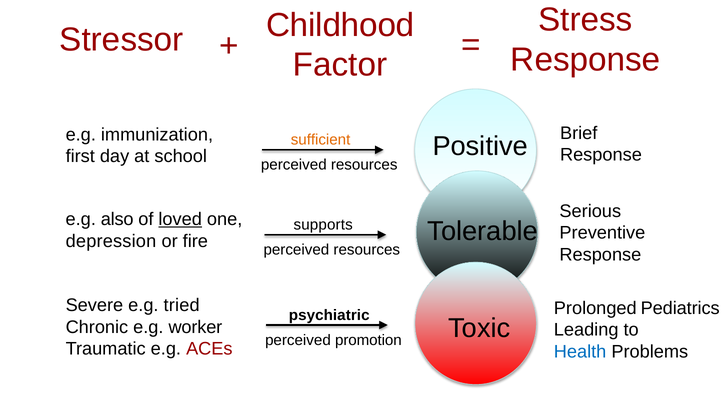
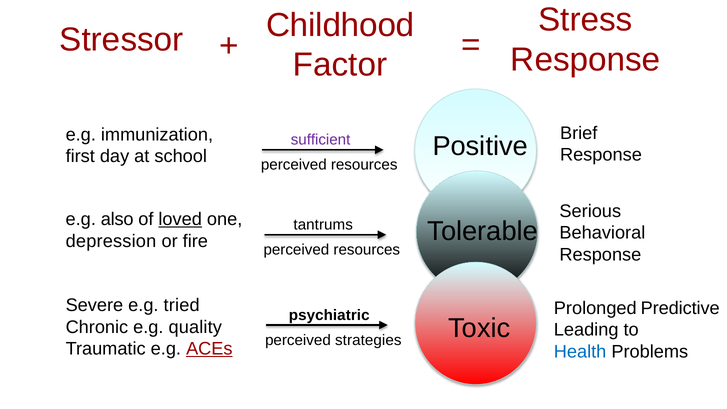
sufficient colour: orange -> purple (321, 140)
supports: supports -> tantrums (323, 225)
Preventive: Preventive -> Behavioral (602, 233)
Pediatrics: Pediatrics -> Predictive (680, 308)
worker: worker -> quality (195, 327)
promotion: promotion -> strategies (368, 340)
ACEs underline: none -> present (209, 349)
